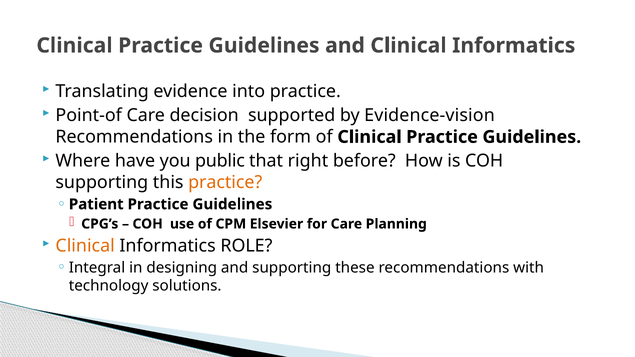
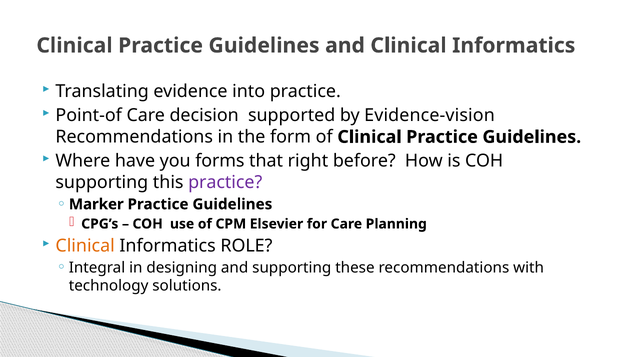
public: public -> forms (220, 161)
practice colour: orange -> purple (225, 183)
Patient: Patient -> Marker (96, 204)
